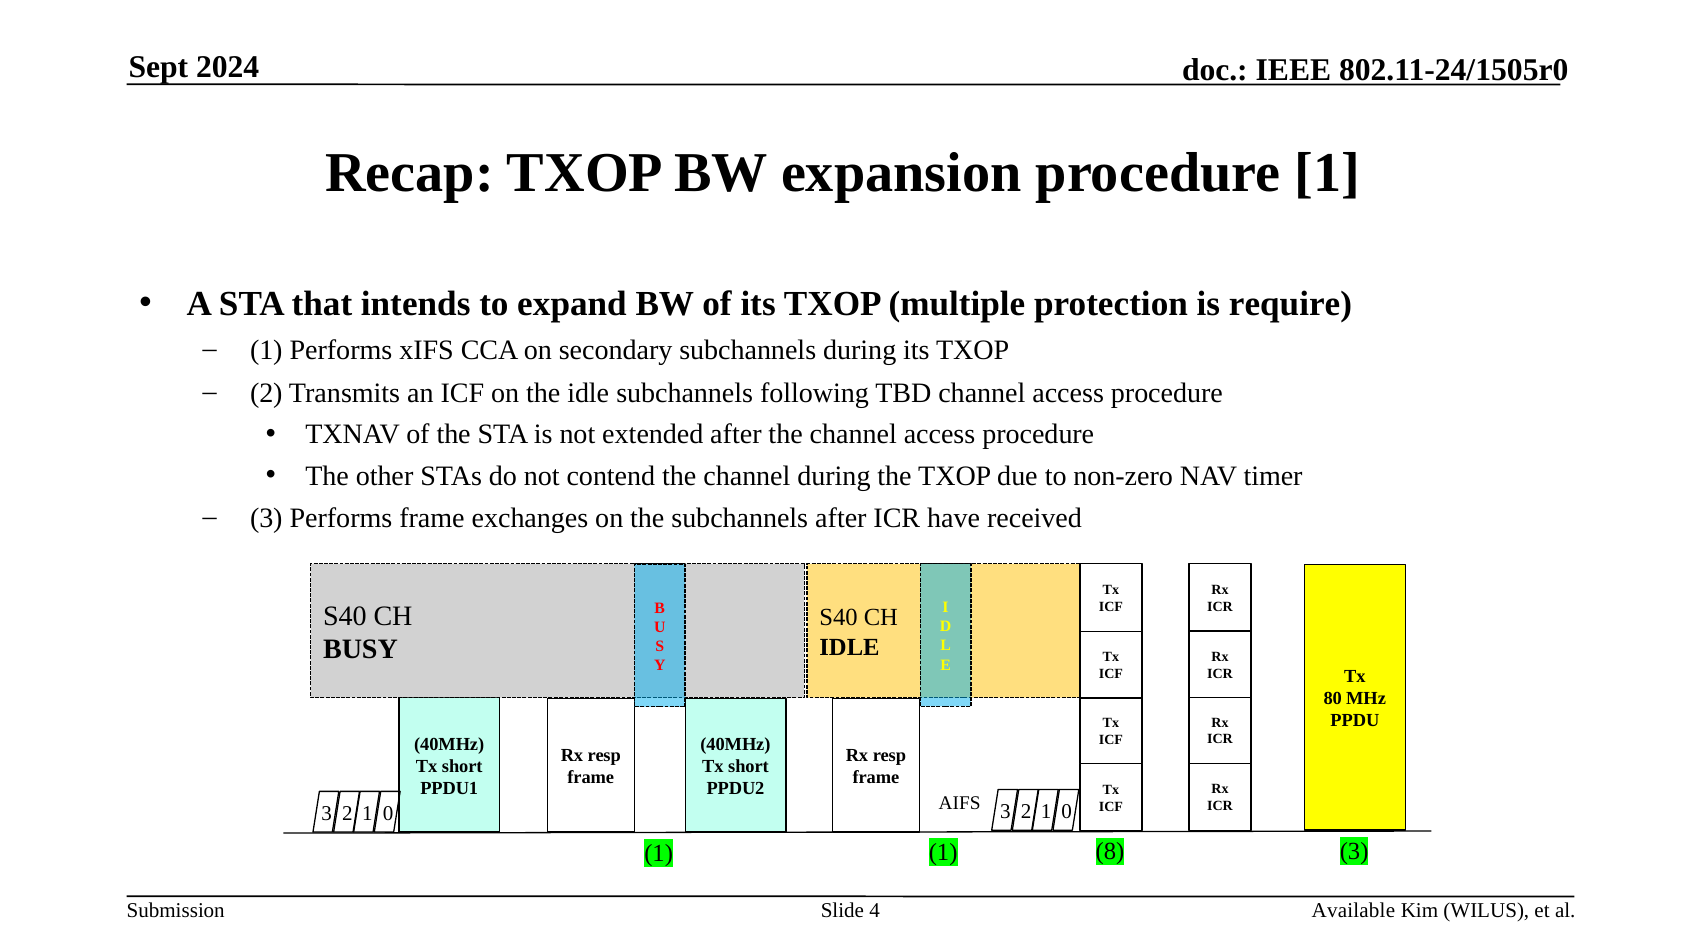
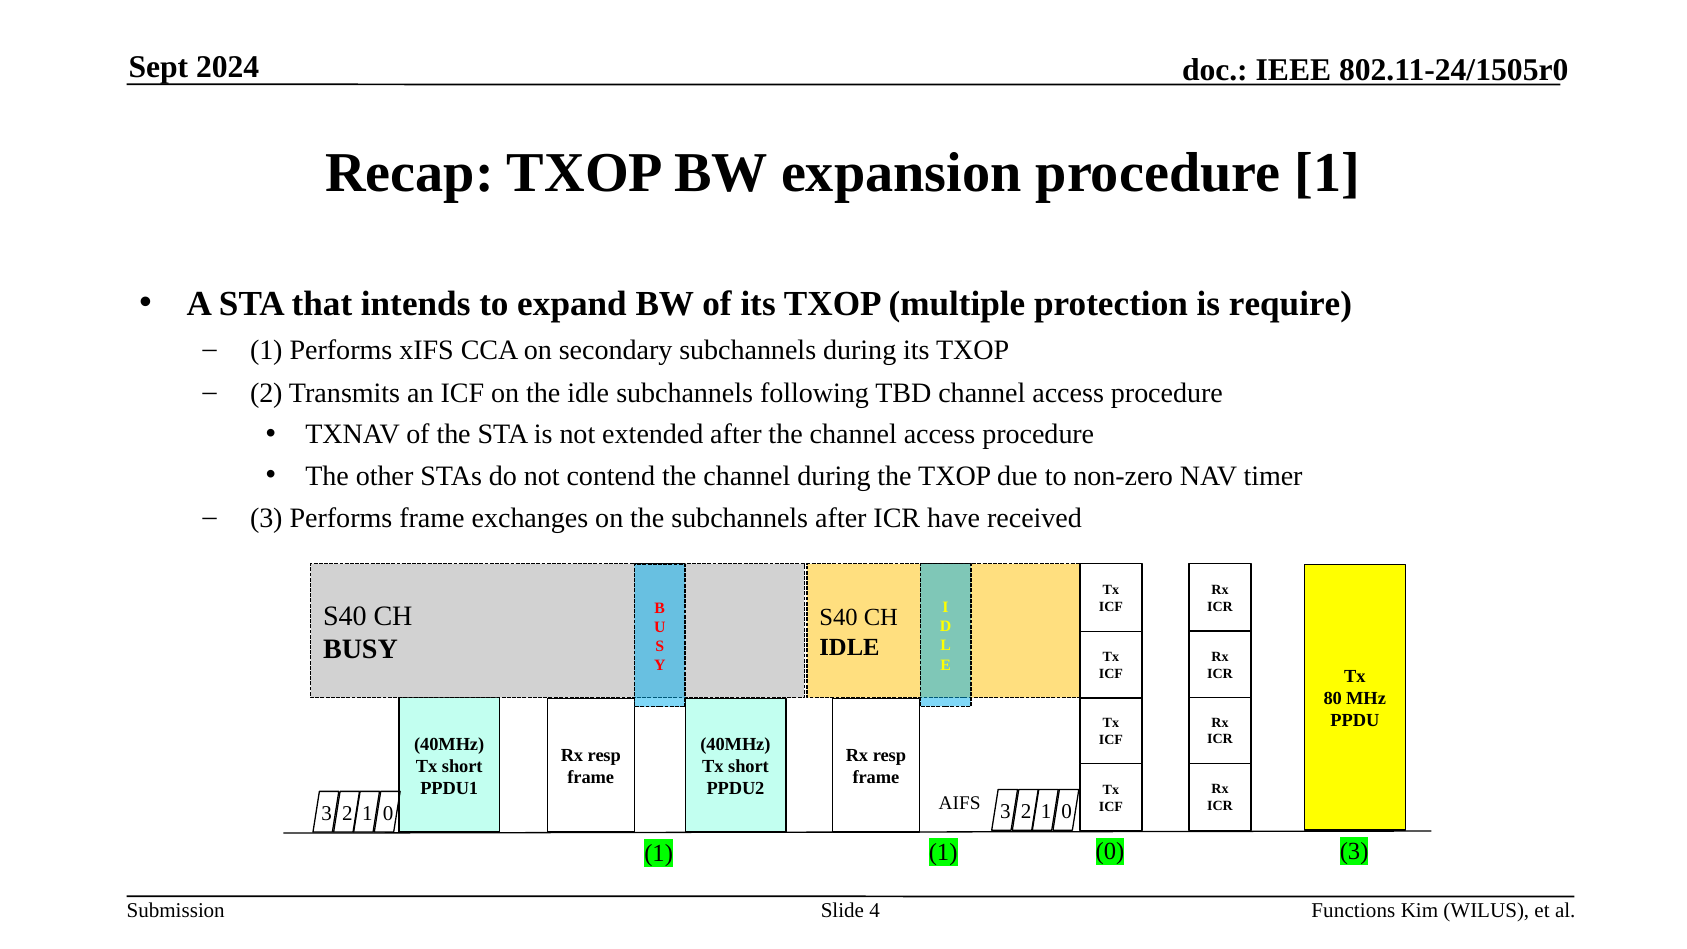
8: 8 -> 0 (1110, 852)
Available: Available -> Functions (1353, 910)
